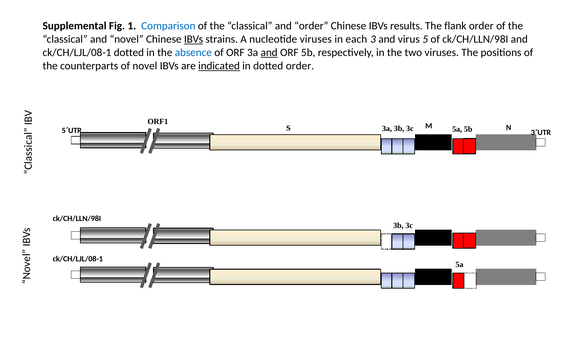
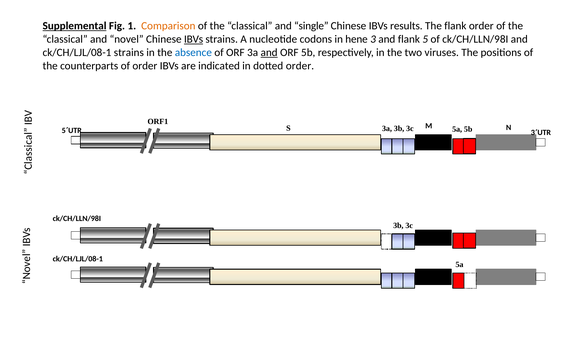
Supplemental underline: none -> present (75, 26)
Comparison colour: blue -> orange (168, 26)
and order: order -> single (311, 26)
nucleotide viruses: viruses -> codons (316, 39)
each: each -> hene (356, 39)
and virus: virus -> flank (409, 39)
ck/CH/LJL/08-1 dotted: dotted -> strains (129, 53)
of novel: novel -> order (145, 66)
indicated underline: present -> none (219, 66)
